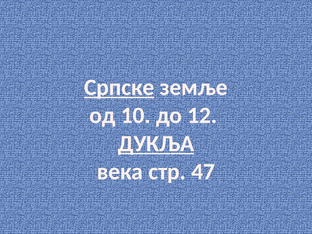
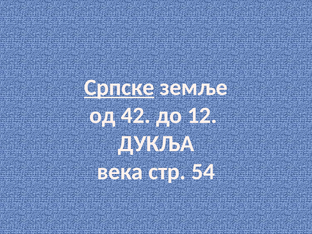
10: 10 -> 42 (136, 116)
ДУКЉА underline: present -> none (156, 144)
47: 47 -> 54 (203, 172)
